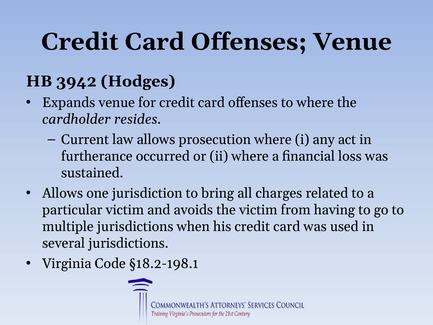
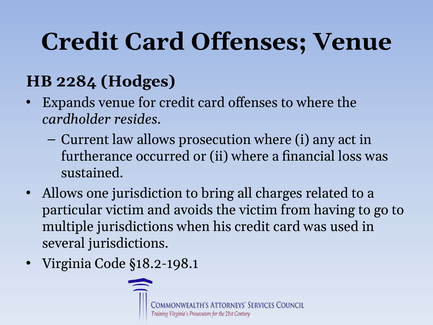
3942: 3942 -> 2284 (76, 81)
